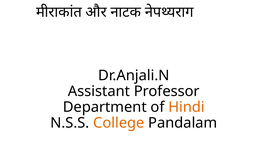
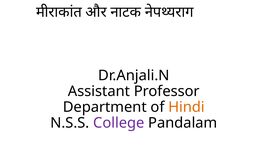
College colour: orange -> purple (119, 123)
